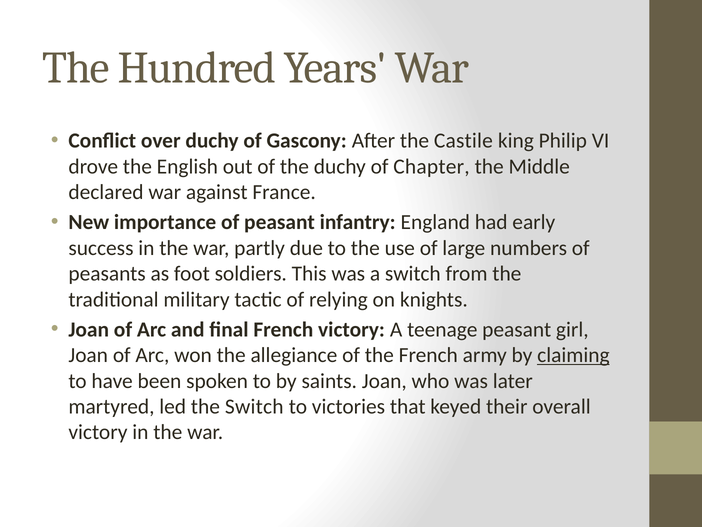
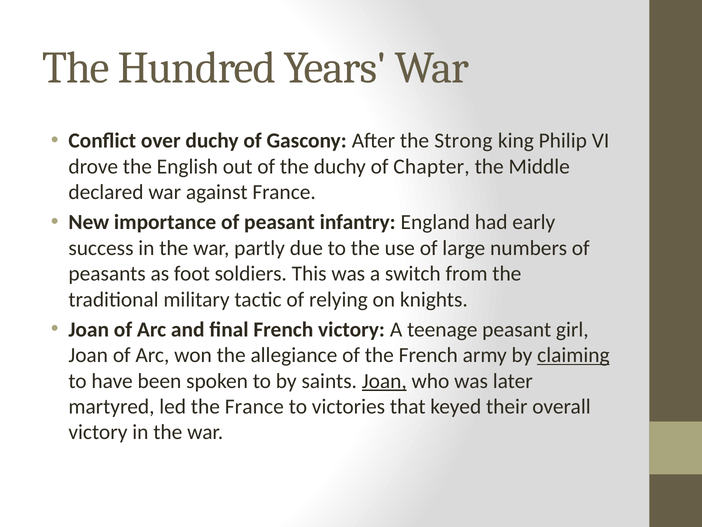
Castile: Castile -> Strong (463, 141)
Joan underline: none -> present (384, 381)
the Switch: Switch -> France (254, 406)
